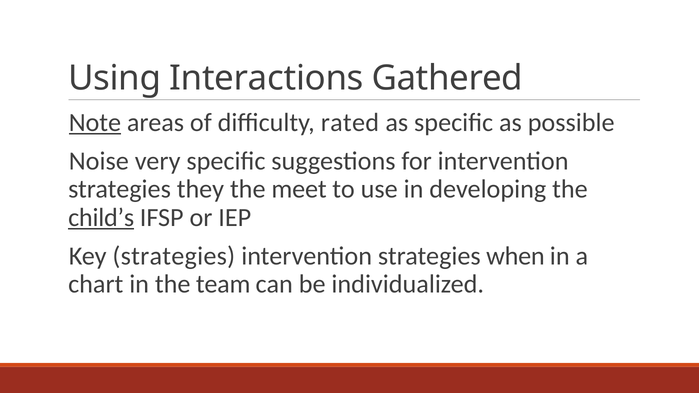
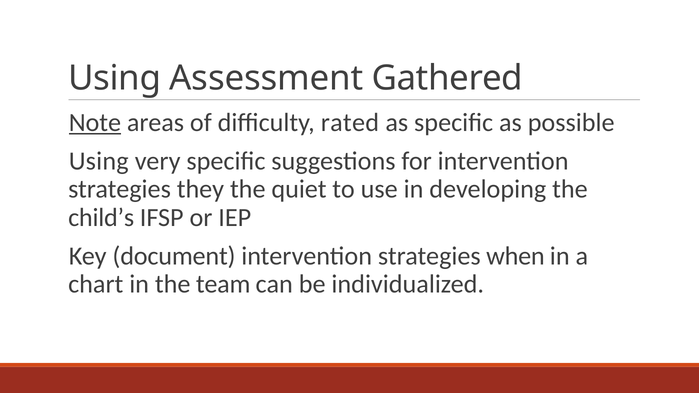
Interactions: Interactions -> Assessment (266, 78)
Noise: Noise -> Using (99, 161)
meet: meet -> quiet (299, 189)
child’s underline: present -> none (101, 218)
Key strategies: strategies -> document (174, 256)
